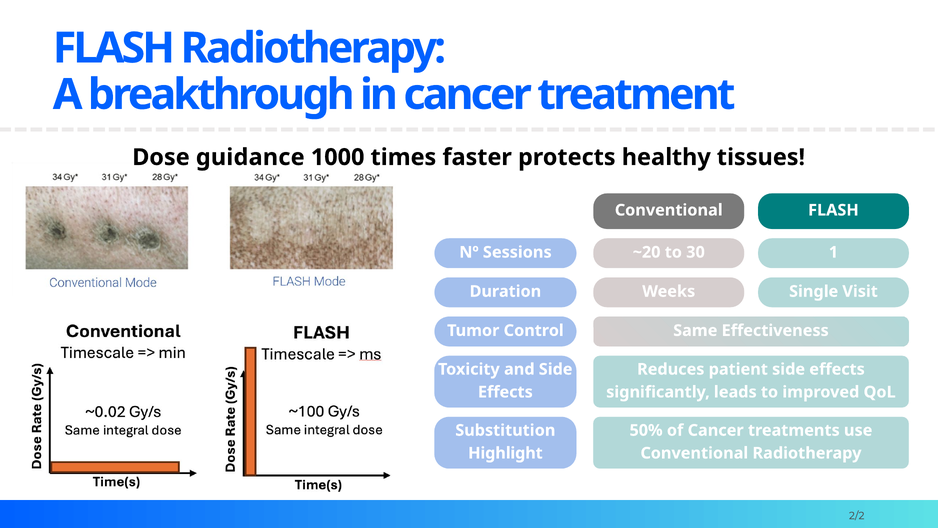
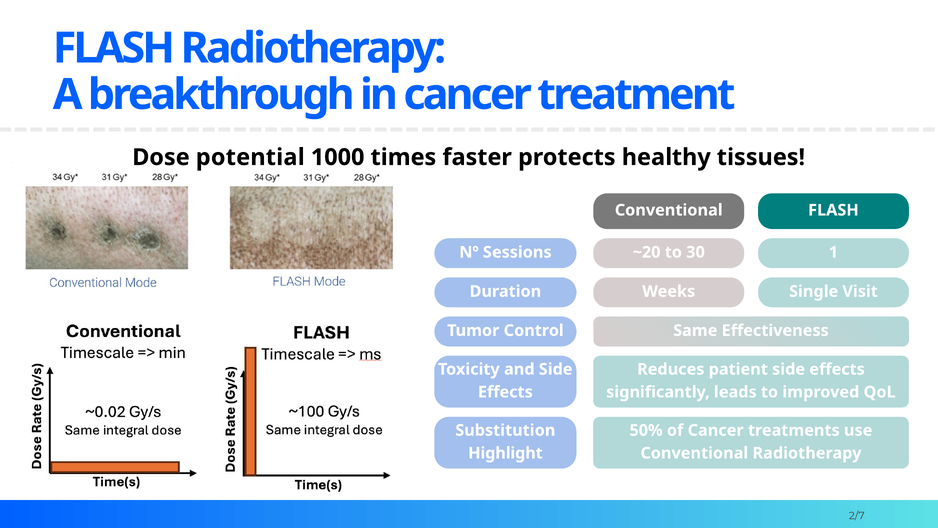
guidance: guidance -> potential (250, 157)
2/2: 2/2 -> 2/7 (857, 515)
